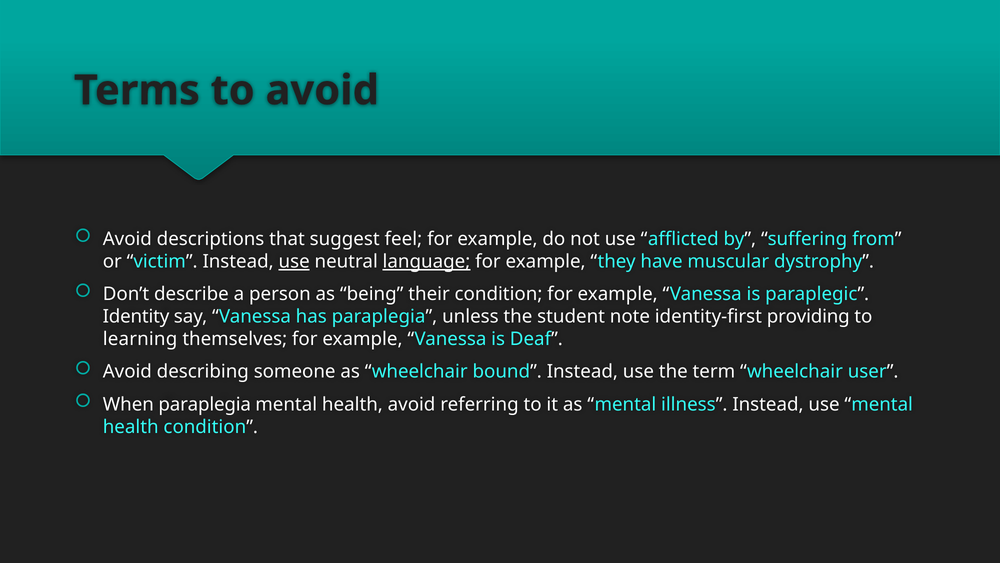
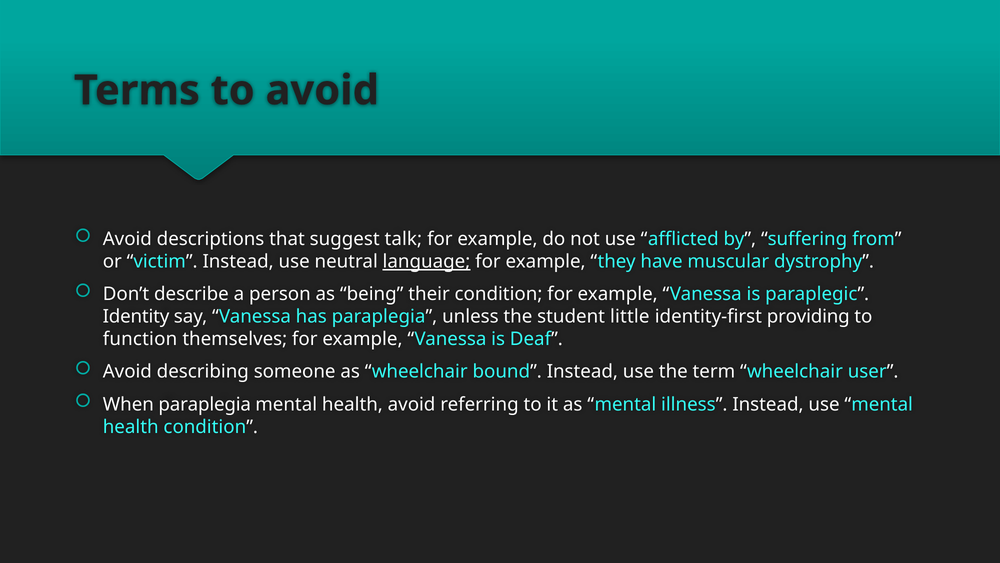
feel: feel -> talk (403, 239)
use underline: present -> none (294, 261)
note: note -> little (630, 316)
learning: learning -> function (140, 339)
